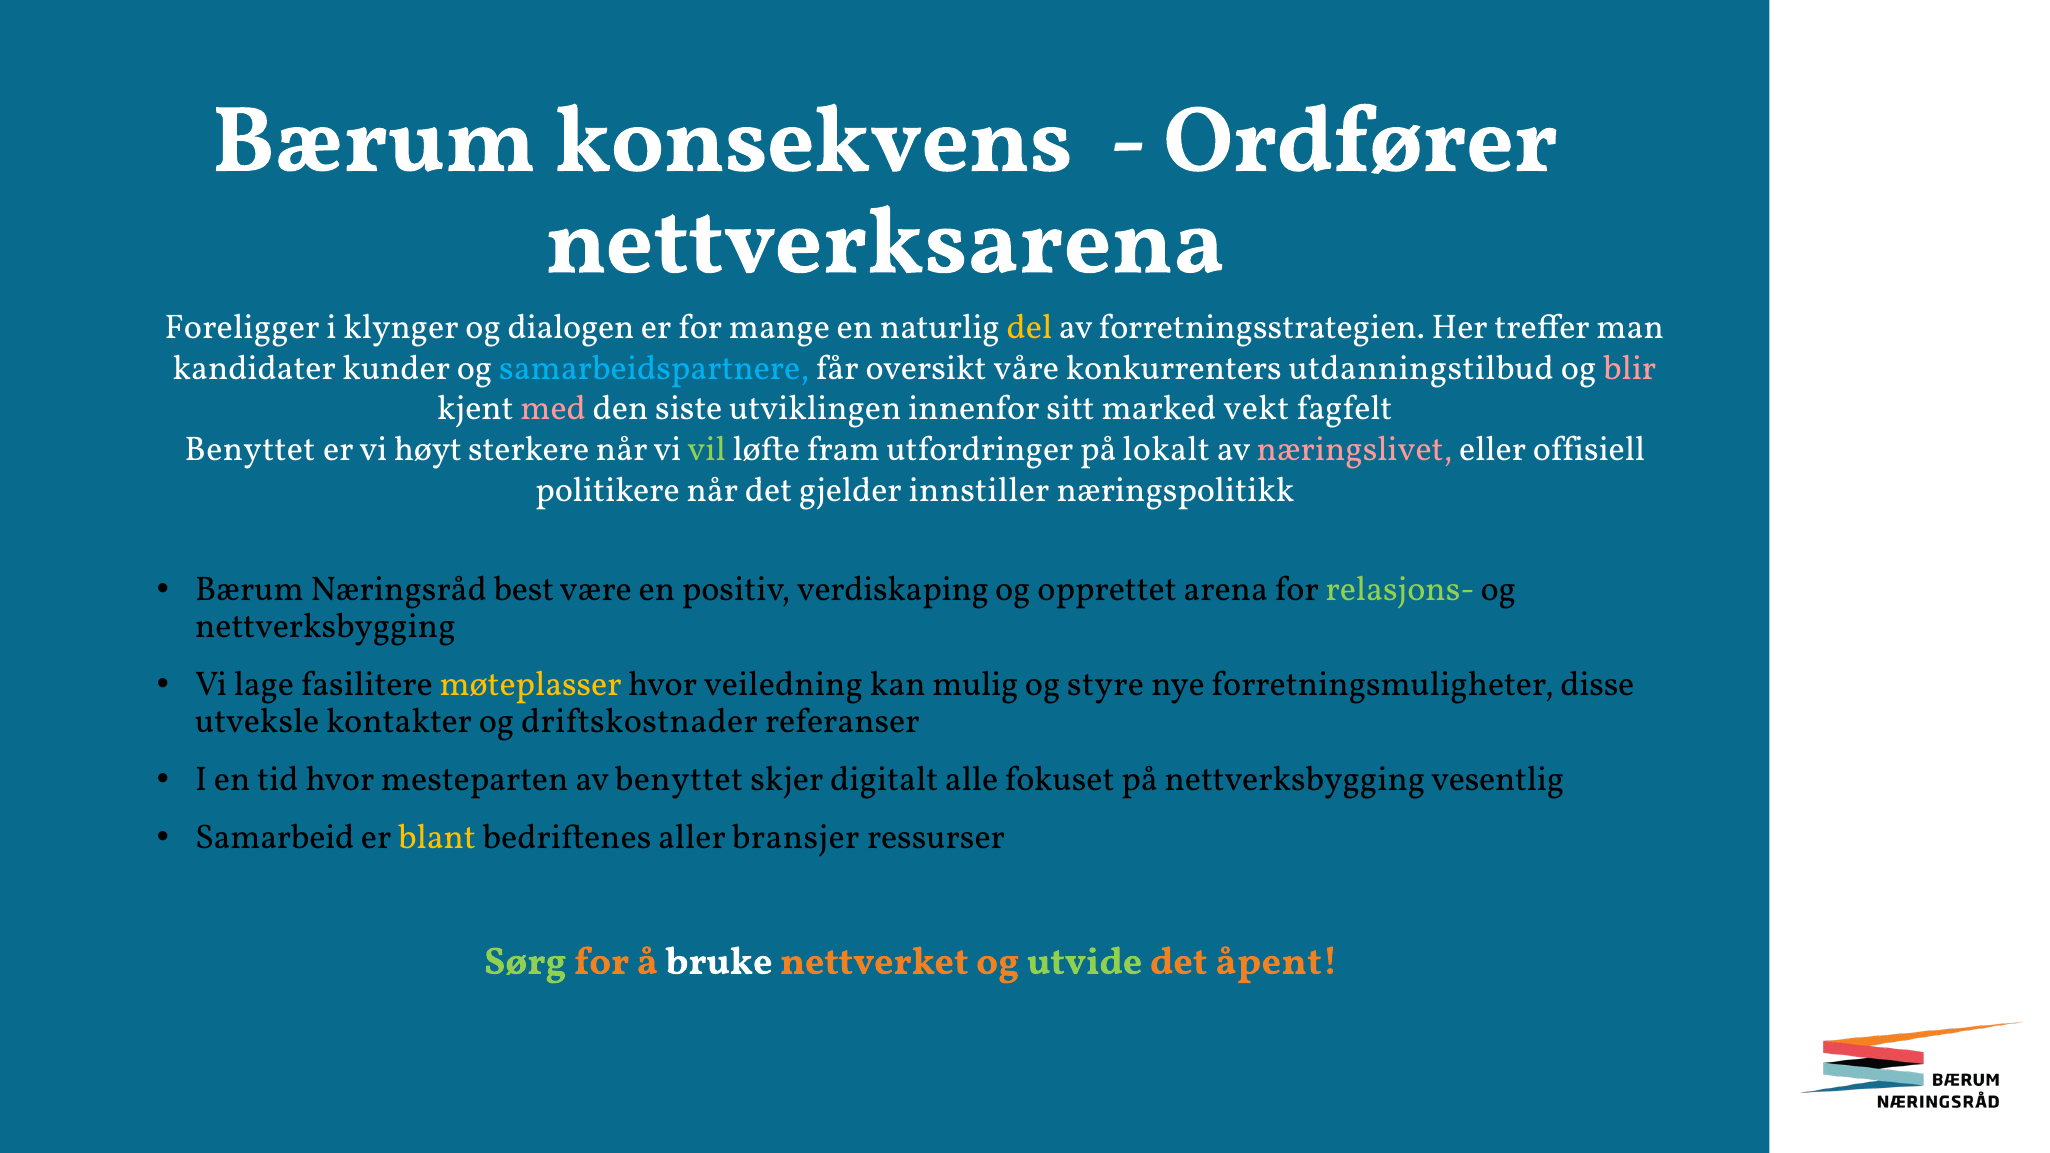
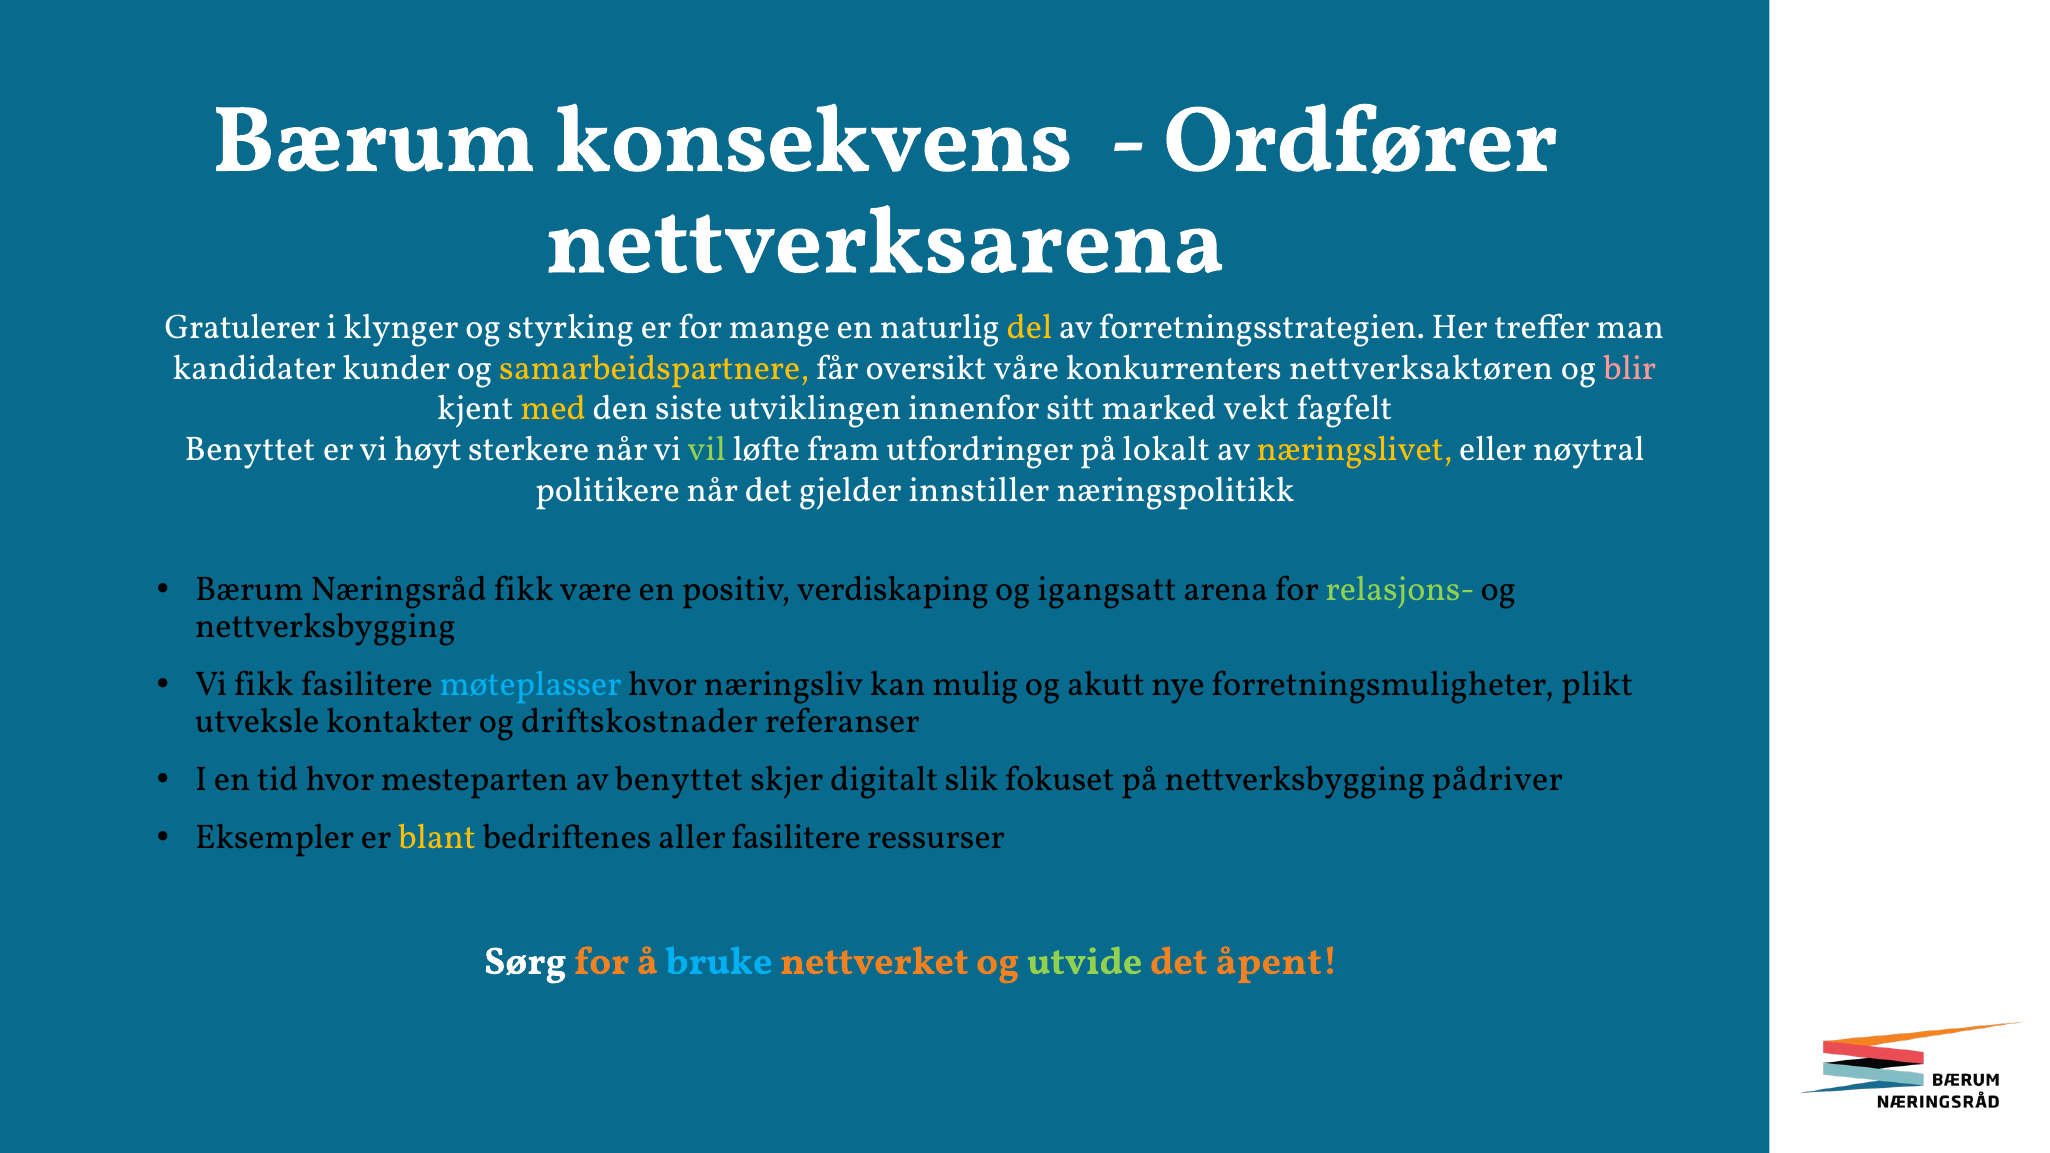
Foreligger: Foreligger -> Gratulerer (242, 327)
dialogen: dialogen -> styrking (571, 327)
samarbeidspartnere colour: light blue -> yellow (654, 368)
utdanningstilbud: utdanningstilbud -> nettverksaktøren (1421, 368)
med colour: pink -> yellow (553, 409)
næringslivet colour: pink -> yellow (1354, 450)
offisiell: offisiell -> nøytral (1589, 450)
Næringsråd best: best -> fikk (524, 589)
opprettet: opprettet -> igangsatt (1107, 589)
Vi lage: lage -> fikk (264, 684)
møteplasser colour: yellow -> light blue (531, 684)
veiledning: veiledning -> næringsliv (783, 684)
styre: styre -> akutt (1106, 684)
disse: disse -> plikt (1597, 684)
alle: alle -> slik (972, 780)
vesentlig: vesentlig -> pådriver (1497, 780)
Samarbeid: Samarbeid -> Eksempler (275, 838)
aller bransjer: bransjer -> fasilitere (796, 838)
Sørg colour: light green -> white (525, 961)
bruke colour: white -> light blue (719, 961)
